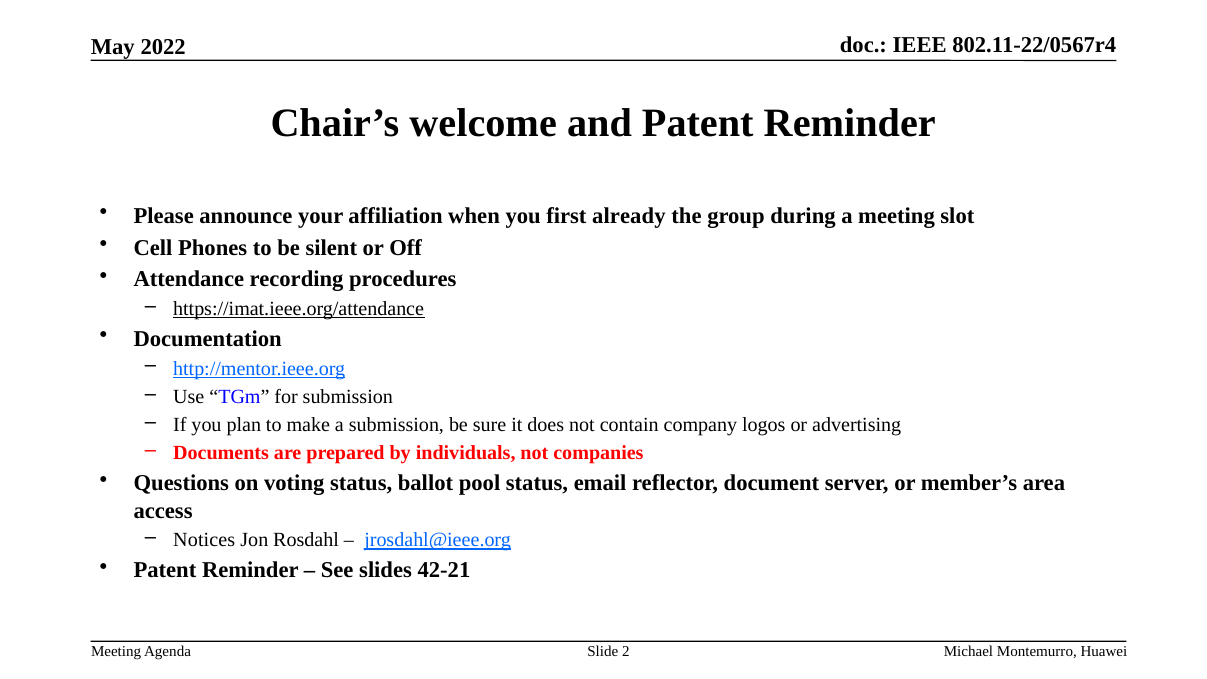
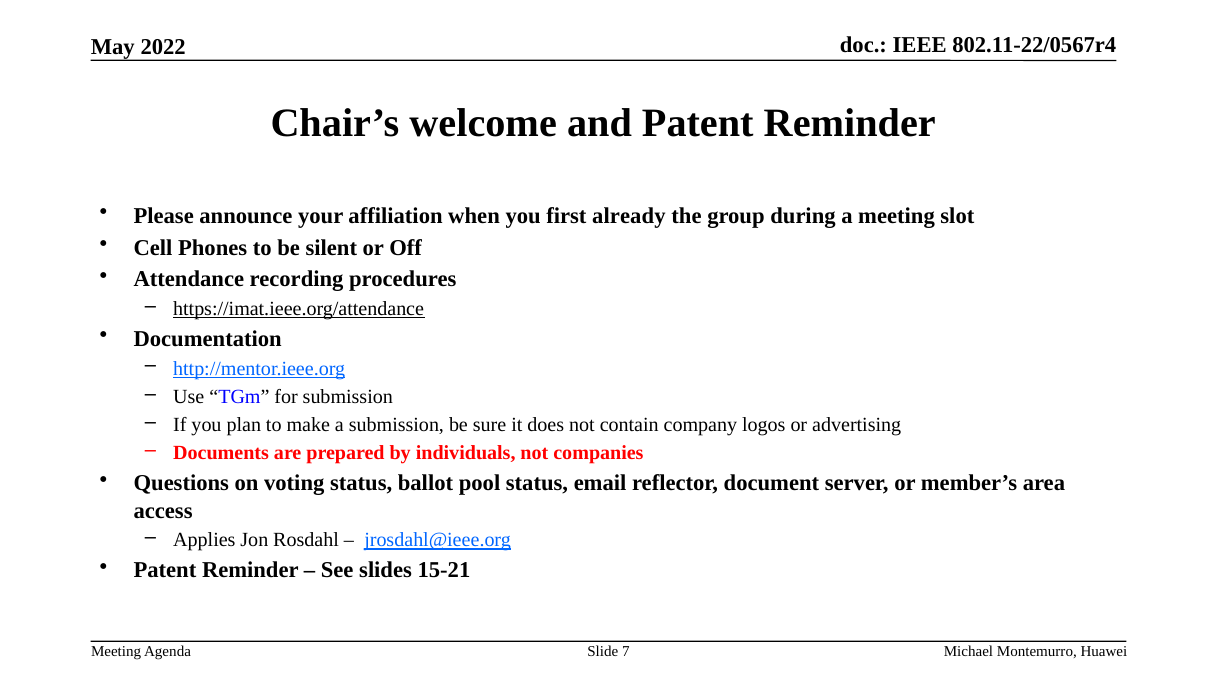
Notices: Notices -> Applies (204, 540)
42-21: 42-21 -> 15-21 (444, 570)
2: 2 -> 7 (626, 651)
